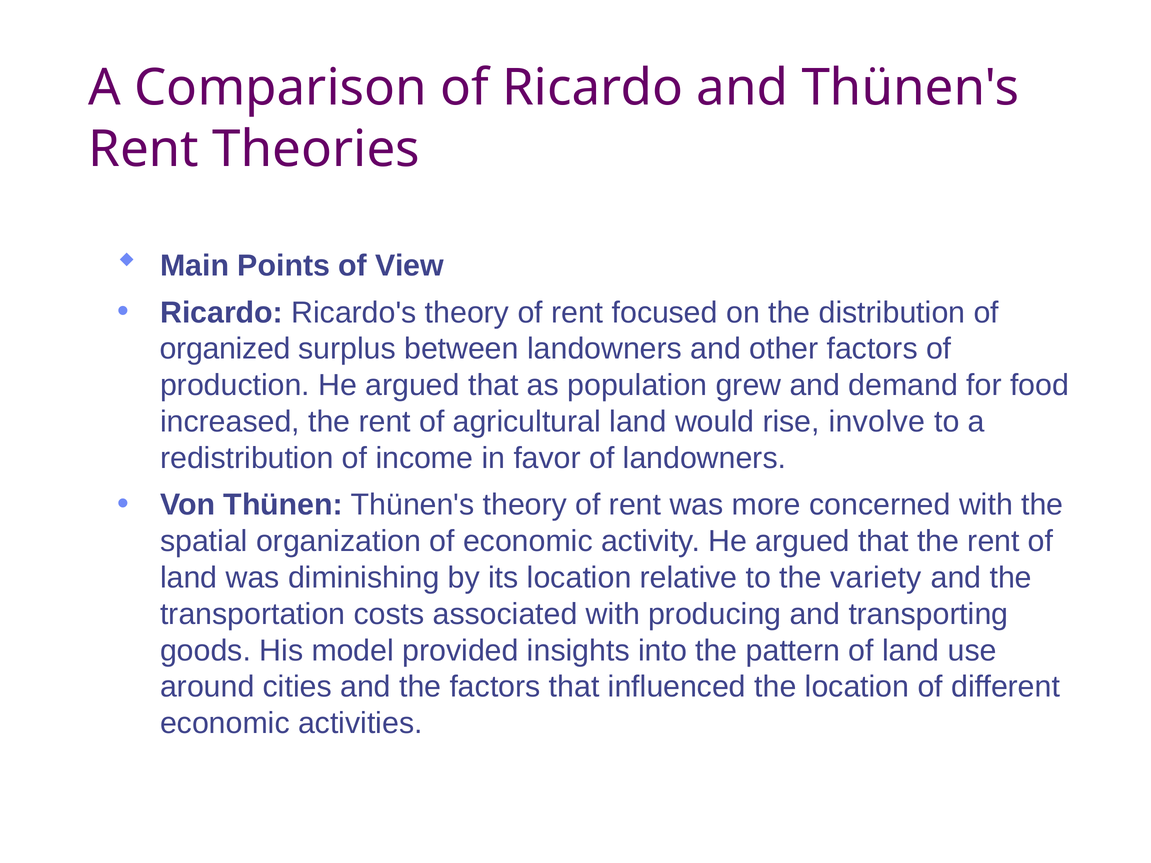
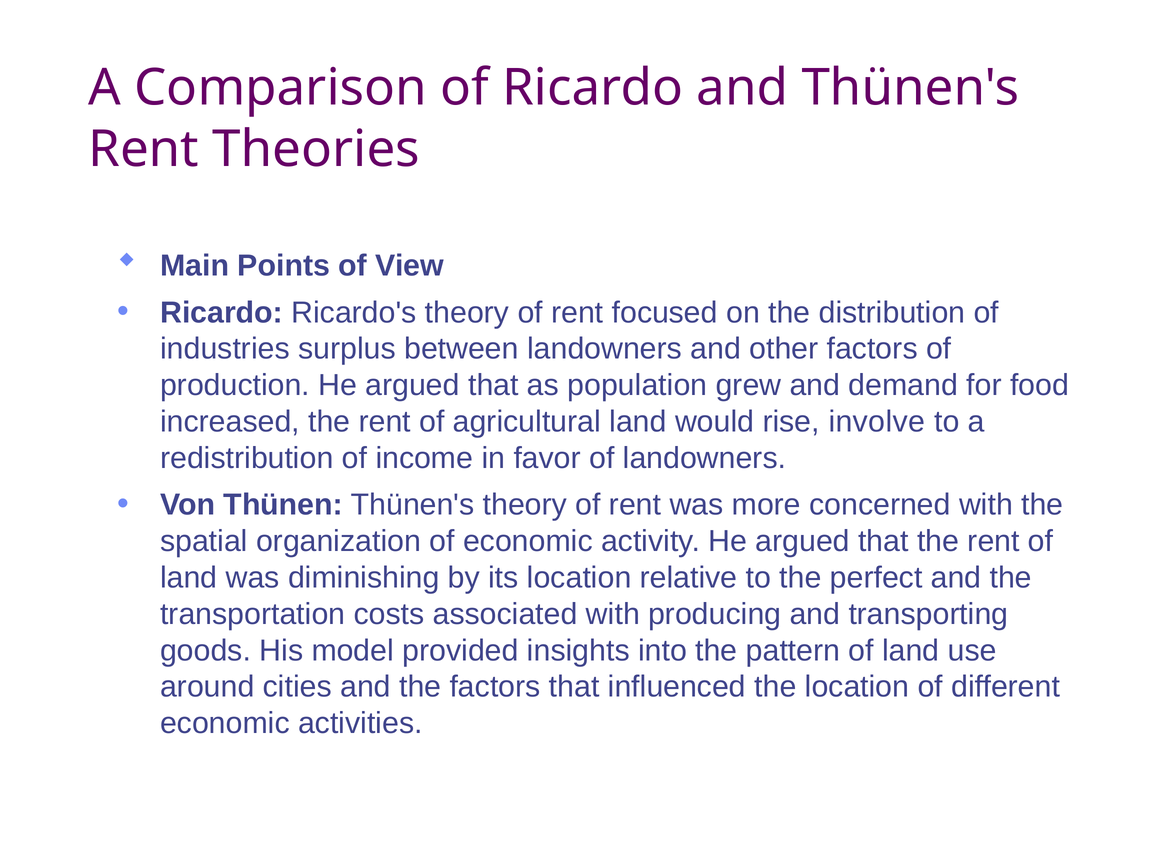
organized: organized -> industries (225, 349)
variety: variety -> perfect (876, 578)
